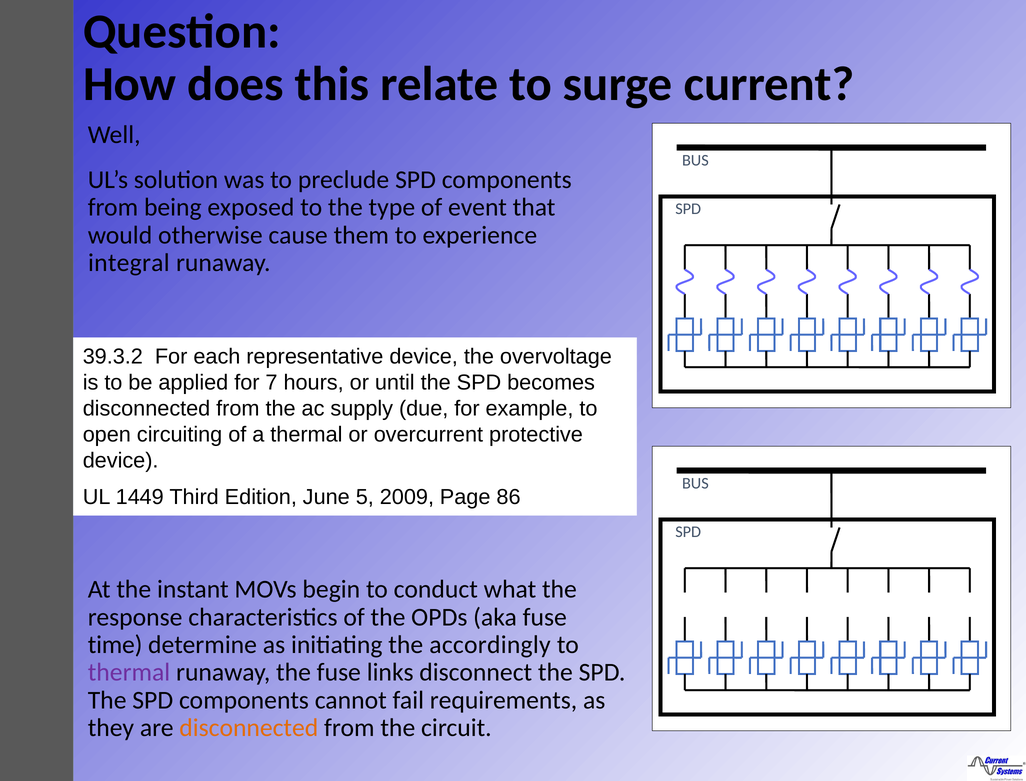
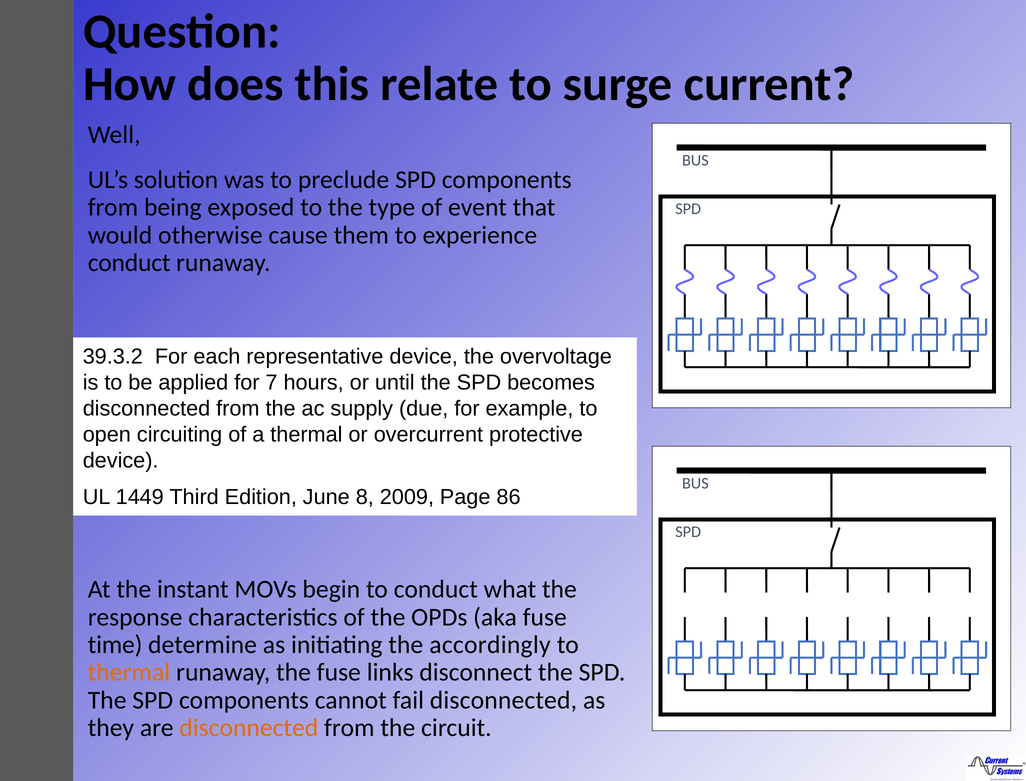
integral: integral -> conduct (129, 263)
5: 5 -> 8 (365, 498)
thermal colour: purple -> orange (129, 673)
fail requirements: requirements -> disconnected (503, 701)
